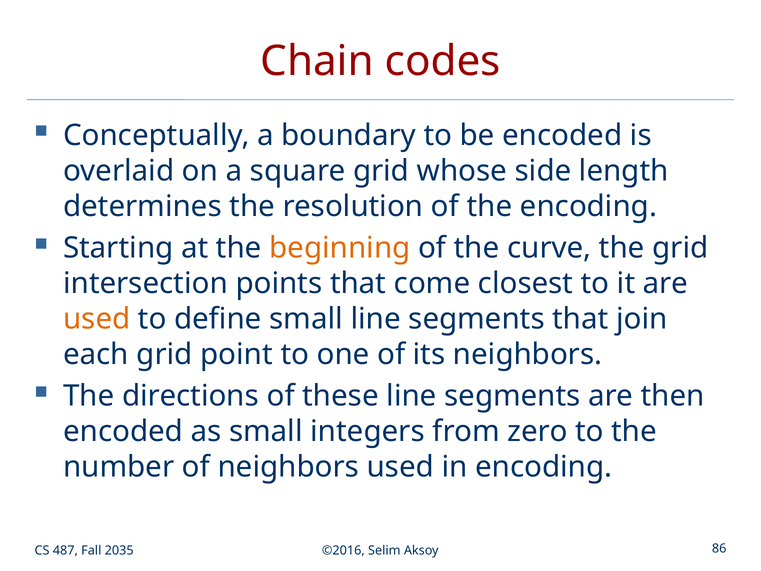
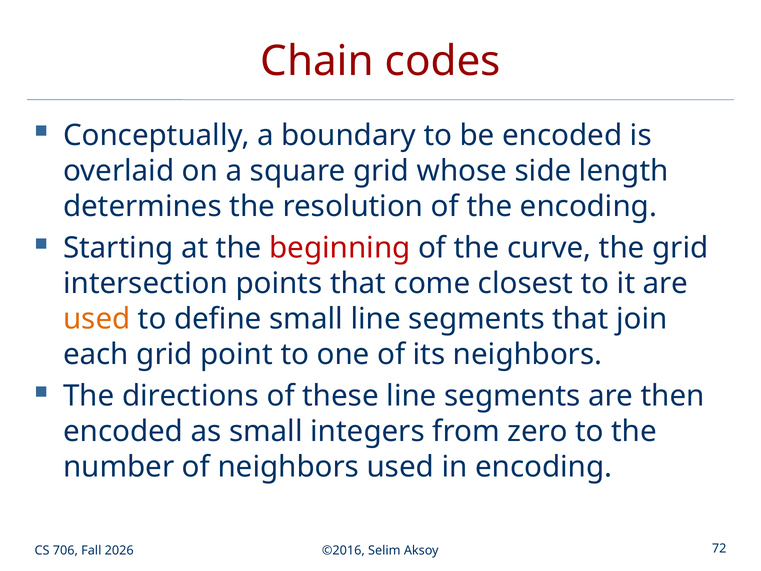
beginning colour: orange -> red (340, 248)
487: 487 -> 706 (65, 551)
2035: 2035 -> 2026 (119, 551)
86: 86 -> 72 (719, 549)
